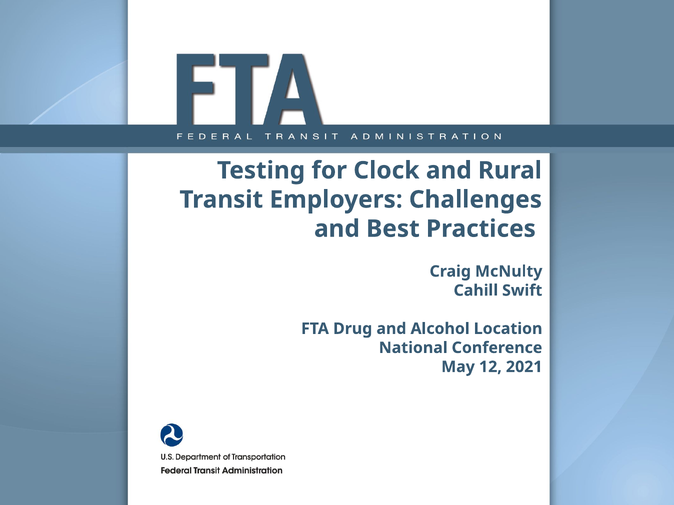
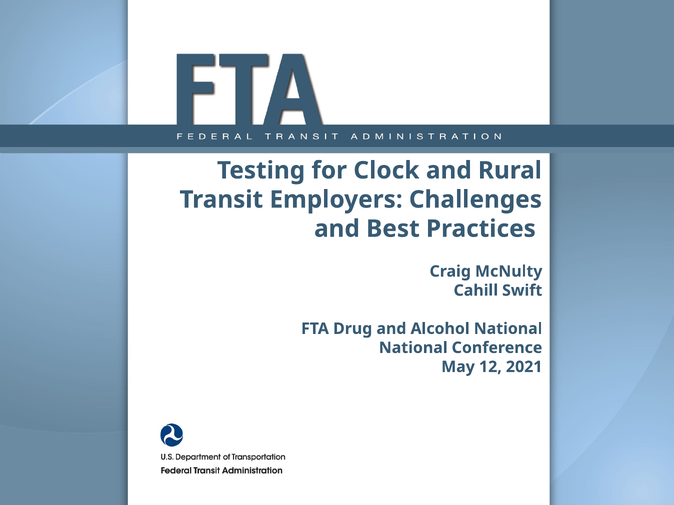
Alcohol Location: Location -> National (508, 329)
